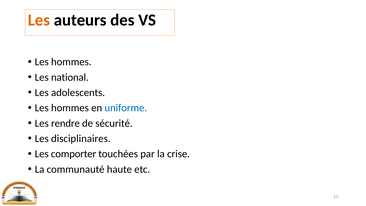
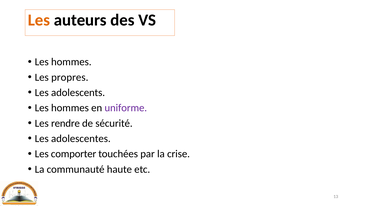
national: national -> propres (70, 77)
uniforme colour: blue -> purple (126, 108)
disciplinaires: disciplinaires -> adolescentes (81, 138)
